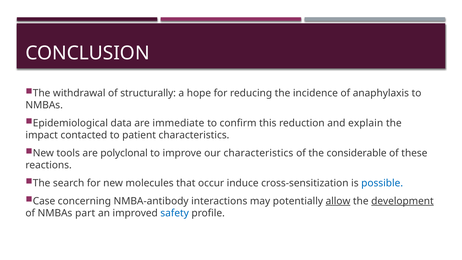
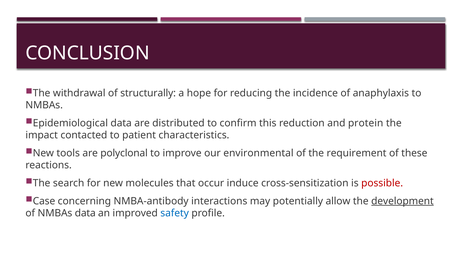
immediate: immediate -> distributed (178, 123)
explain: explain -> protein (366, 123)
our characteristics: characteristics -> environmental (258, 153)
considerable: considerable -> requirement (357, 153)
possible colour: blue -> red (382, 183)
allow underline: present -> none (338, 201)
NMBAs part: part -> data (85, 213)
